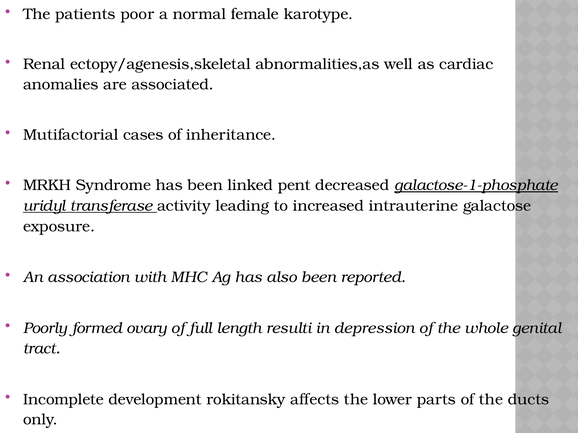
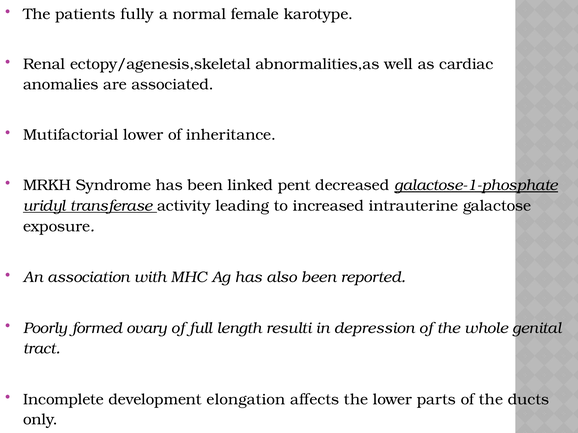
poor: poor -> fully (137, 14)
Mutifactorial cases: cases -> lower (143, 135)
rokitansky: rokitansky -> elongation (246, 400)
